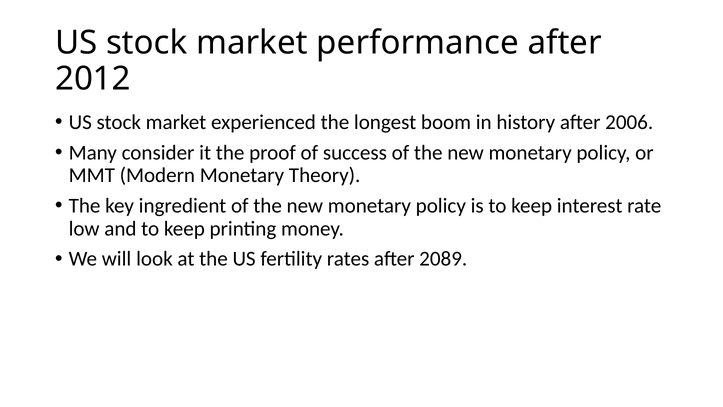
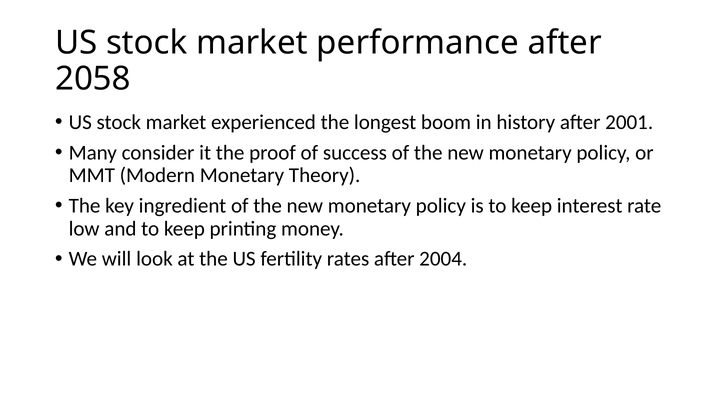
2012: 2012 -> 2058 (93, 79)
2006: 2006 -> 2001 (629, 122)
2089: 2089 -> 2004 (443, 259)
